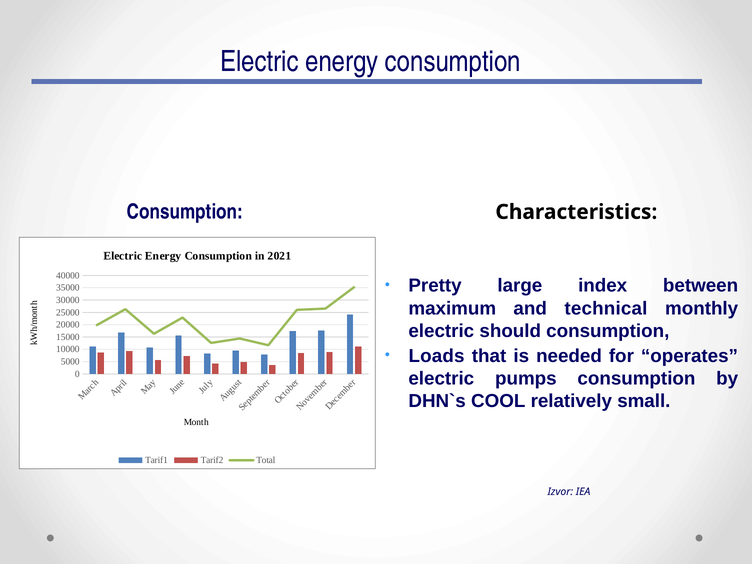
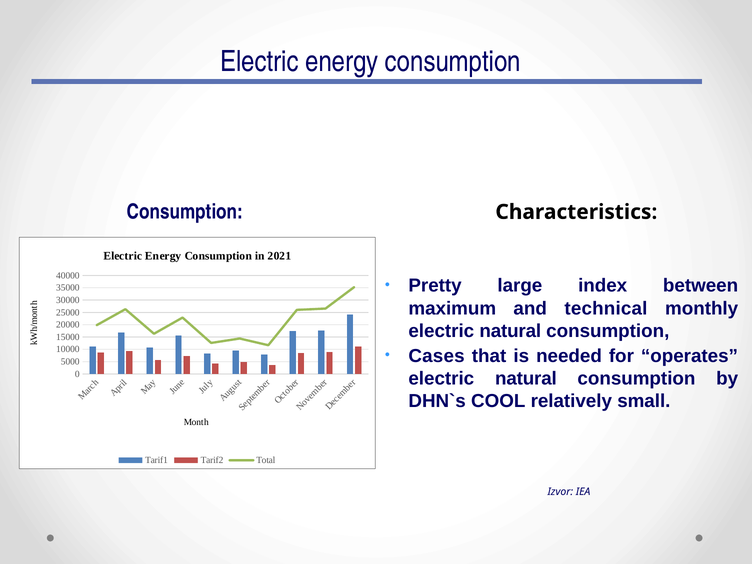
should: should -> natural (510, 331)
Loads: Loads -> Cases (437, 356)
pumps: pumps -> natural (526, 379)
